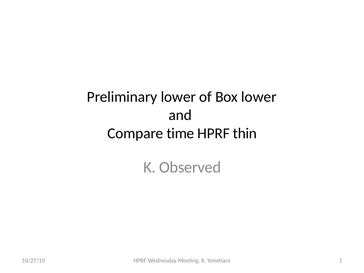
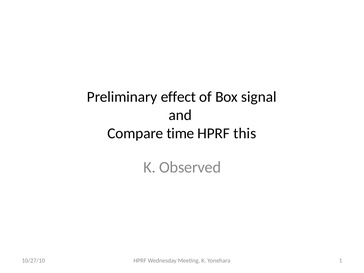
Preliminary lower: lower -> effect (178, 97)
Box lower: lower -> signal (259, 97)
thin: thin -> this (245, 133)
